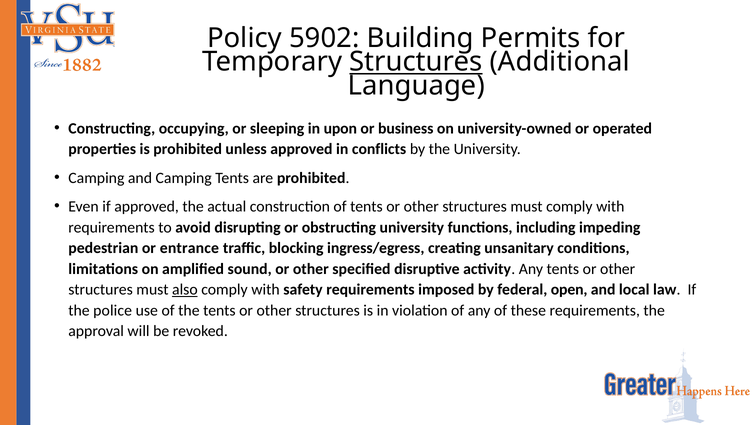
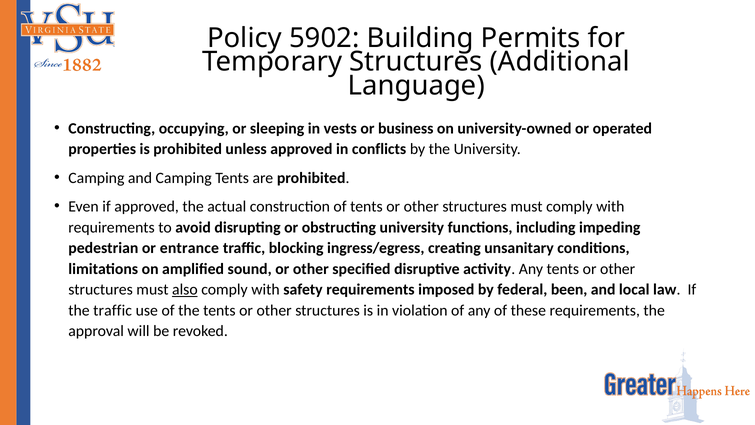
Structures underline: present -> none (416, 62)
upon: upon -> vests (340, 128)
open: open -> been (569, 289)
the police: police -> traffic (113, 310)
